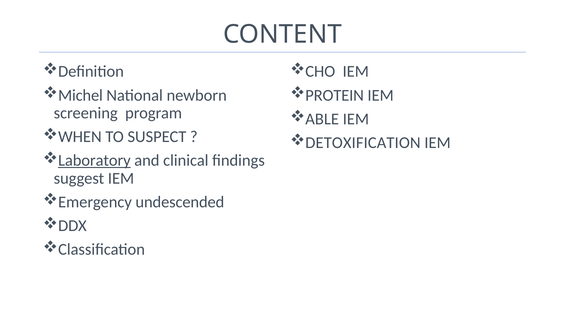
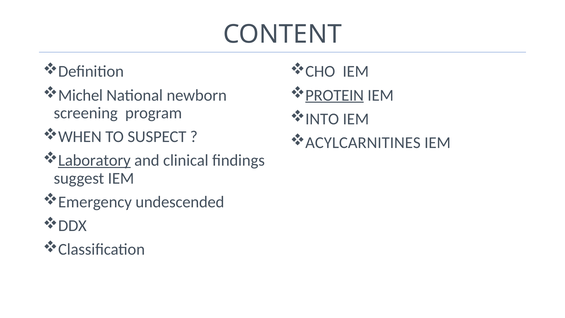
PROTEIN underline: none -> present (335, 95)
ABLE: ABLE -> INTO (322, 119)
DETOXIFICATION: DETOXIFICATION -> ACYLCARNITINES (363, 143)
